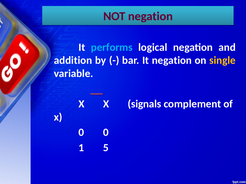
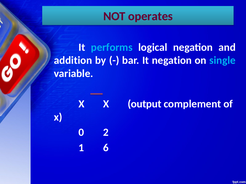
NOT negation: negation -> operates (151, 16)
single colour: yellow -> light blue (222, 61)
signals: signals -> output (145, 104)
0 0: 0 -> 2 (106, 133)
5: 5 -> 6 (106, 148)
